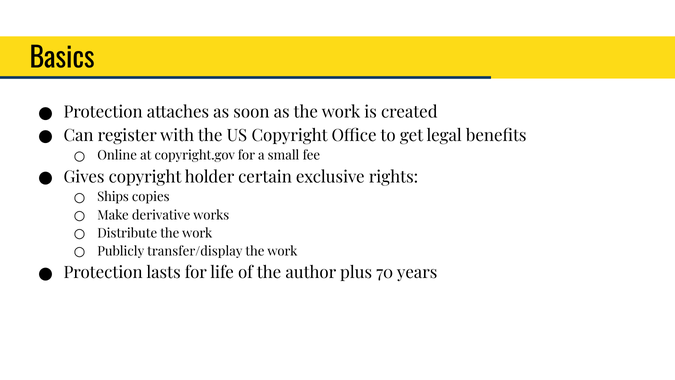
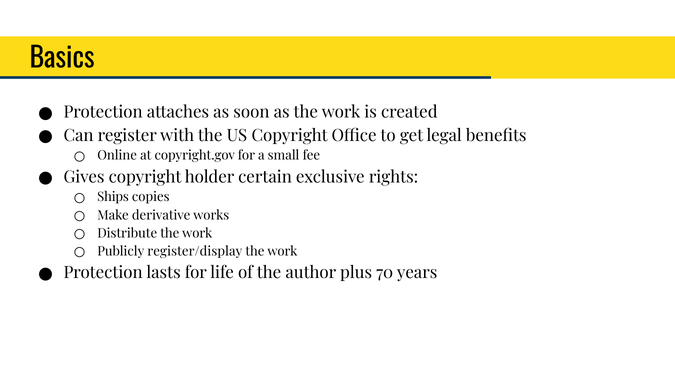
transfer/display: transfer/display -> register/display (195, 251)
